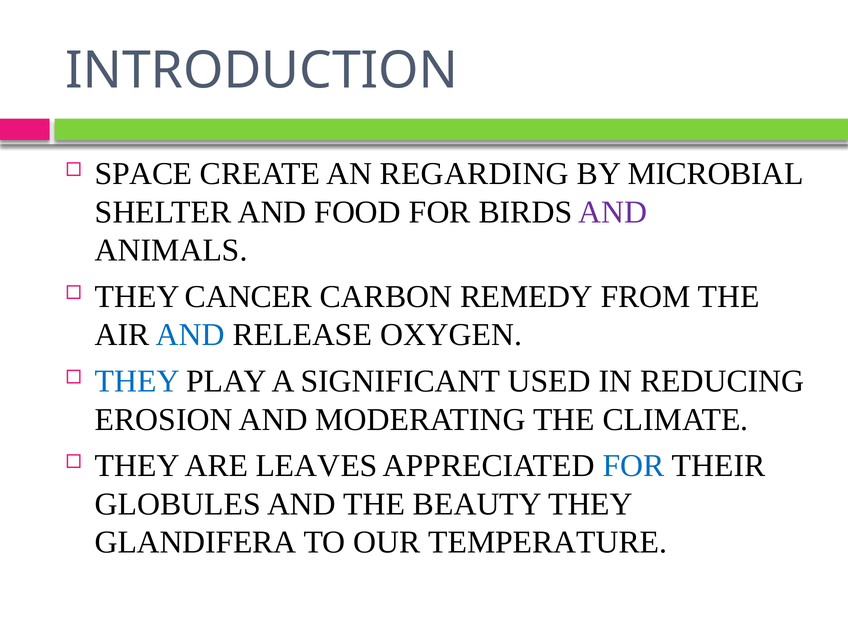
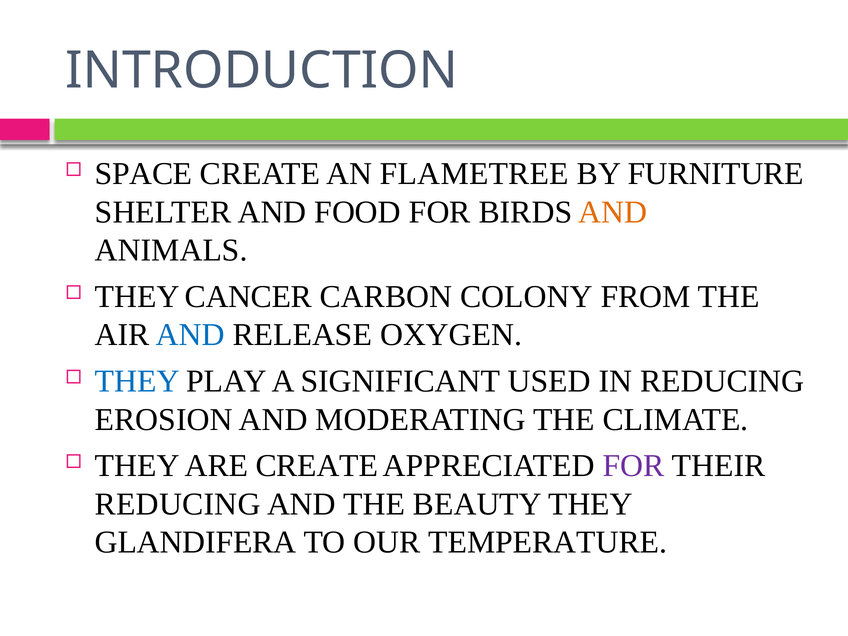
REGARDING: REGARDING -> FLAMETREE (474, 174)
MICROBIAL: MICROBIAL -> FURNITURE (716, 174)
AND colour: purple -> orange (613, 212)
REMEDY: REMEDY -> COLONY (526, 297)
ARE LEAVES: LEAVES -> CREATE (317, 466)
FOR colour: blue -> purple (634, 466)
GLOBULES: GLOBULES -> REDUCING (178, 504)
